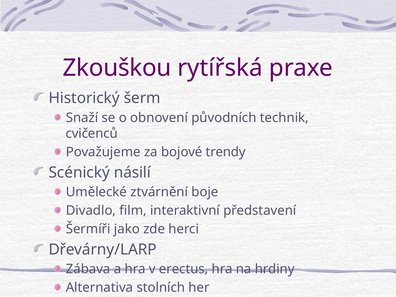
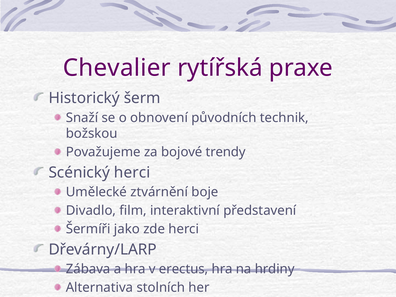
Zkouškou: Zkouškou -> Chevalier (117, 68)
cvičenců: cvičenců -> božskou (92, 134)
Scénický násilí: násilí -> herci (132, 172)
